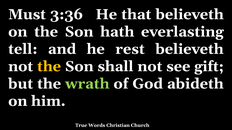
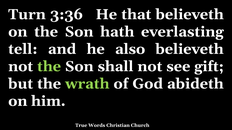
Must: Must -> Turn (27, 14)
rest: rest -> also (130, 49)
the colour: yellow -> light green (49, 67)
